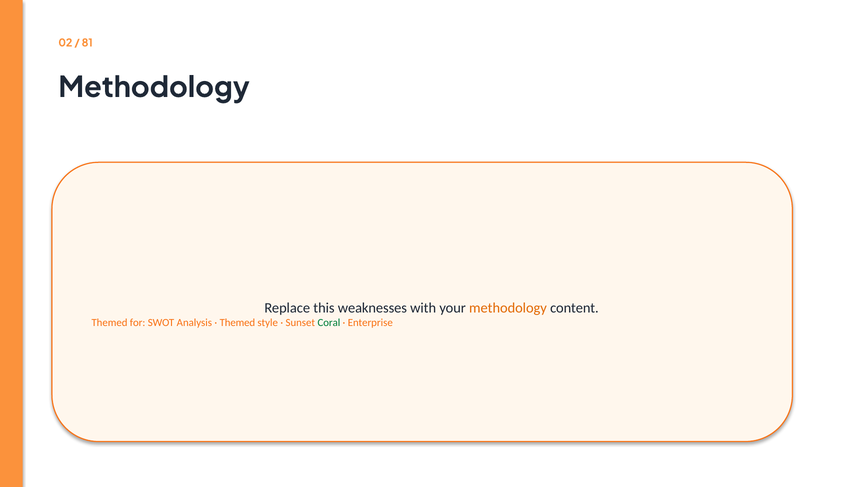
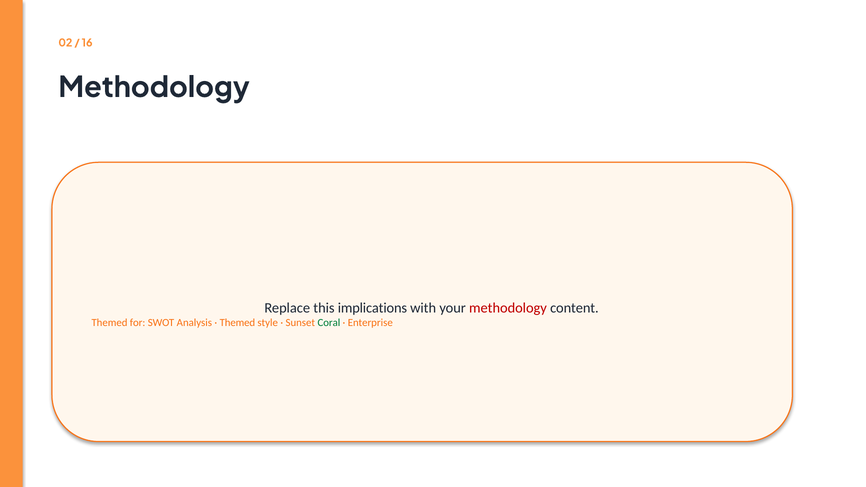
81: 81 -> 16 (87, 43)
weaknesses: weaknesses -> implications (372, 308)
methodology colour: orange -> red (508, 308)
